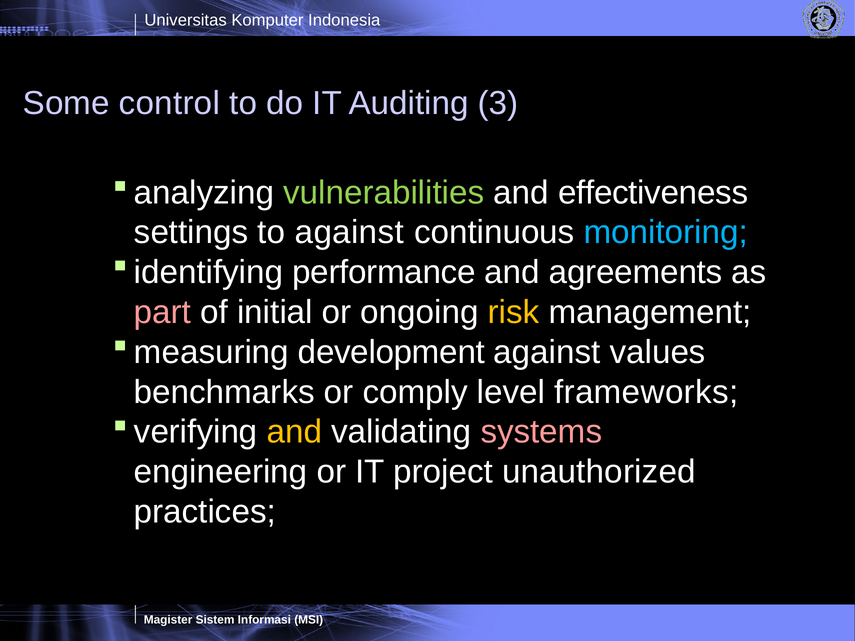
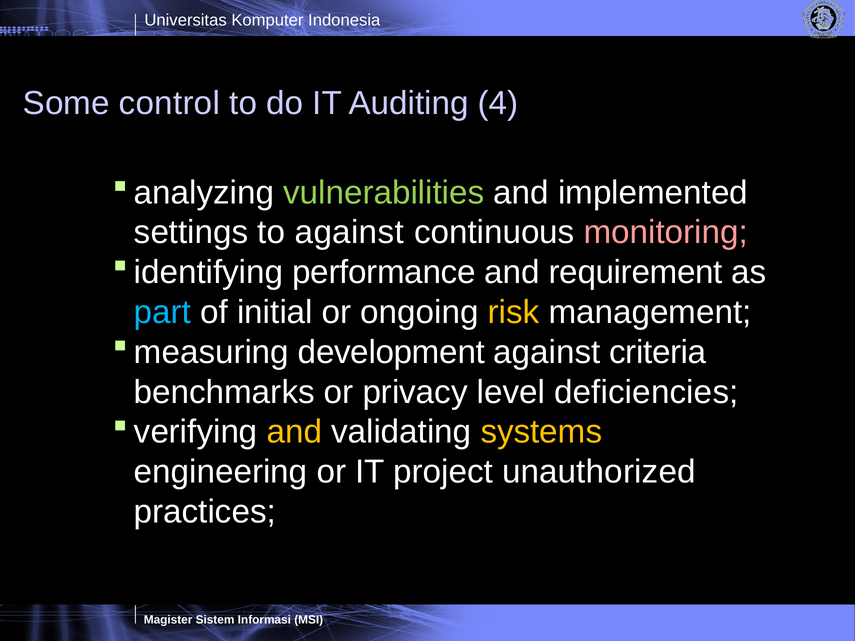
3: 3 -> 4 (498, 104)
effectiveness: effectiveness -> implemented (653, 193)
monitoring colour: light blue -> pink (666, 233)
agreements: agreements -> requirement (636, 272)
part colour: pink -> light blue (163, 312)
values: values -> criteria (658, 352)
comply: comply -> privacy (415, 392)
frameworks: frameworks -> deficiencies (646, 392)
systems colour: pink -> yellow (541, 432)
